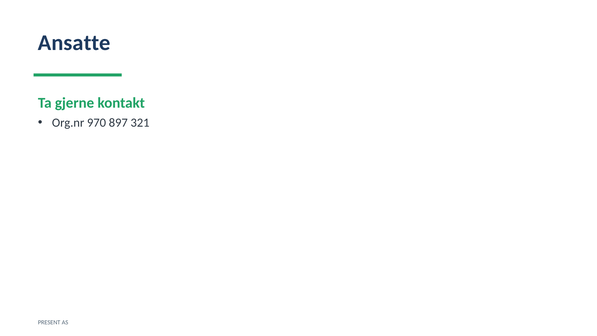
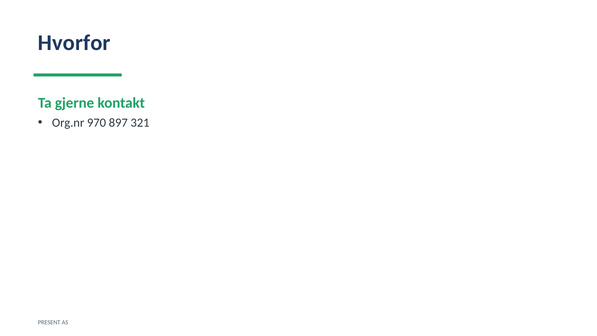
Ansatte: Ansatte -> Hvorfor (74, 43)
